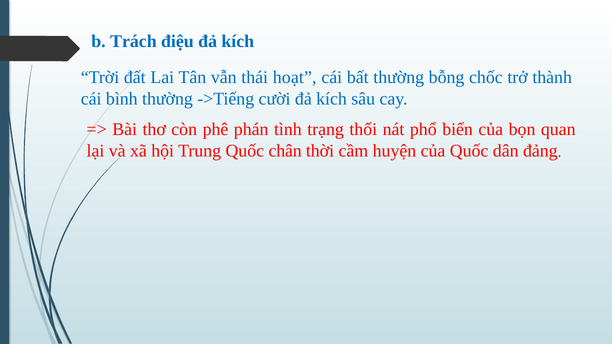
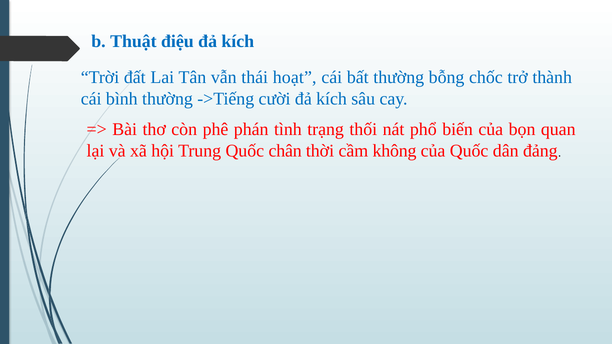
Trách: Trách -> Thuật (133, 41)
huyện: huyện -> không (395, 151)
